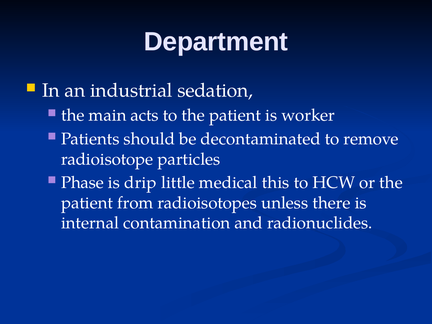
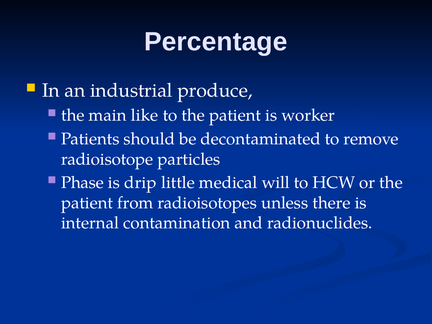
Department: Department -> Percentage (216, 42)
sedation: sedation -> produce (215, 91)
acts: acts -> like (144, 115)
this: this -> will (276, 183)
